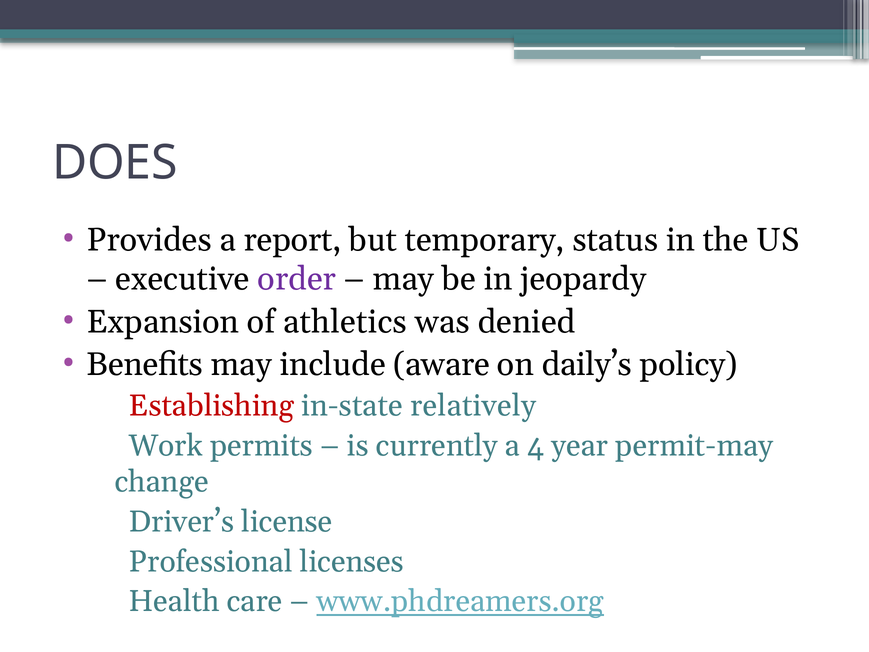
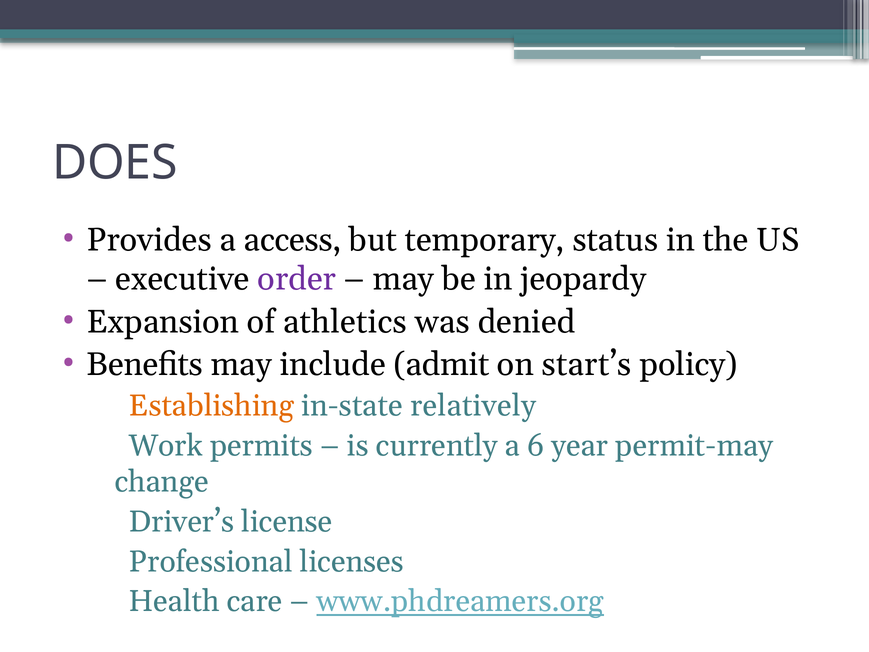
report: report -> access (293, 240)
aware: aware -> admit (442, 365)
daily’s: daily’s -> start’s (587, 365)
Establishing colour: red -> orange (211, 406)
4: 4 -> 6 (536, 446)
